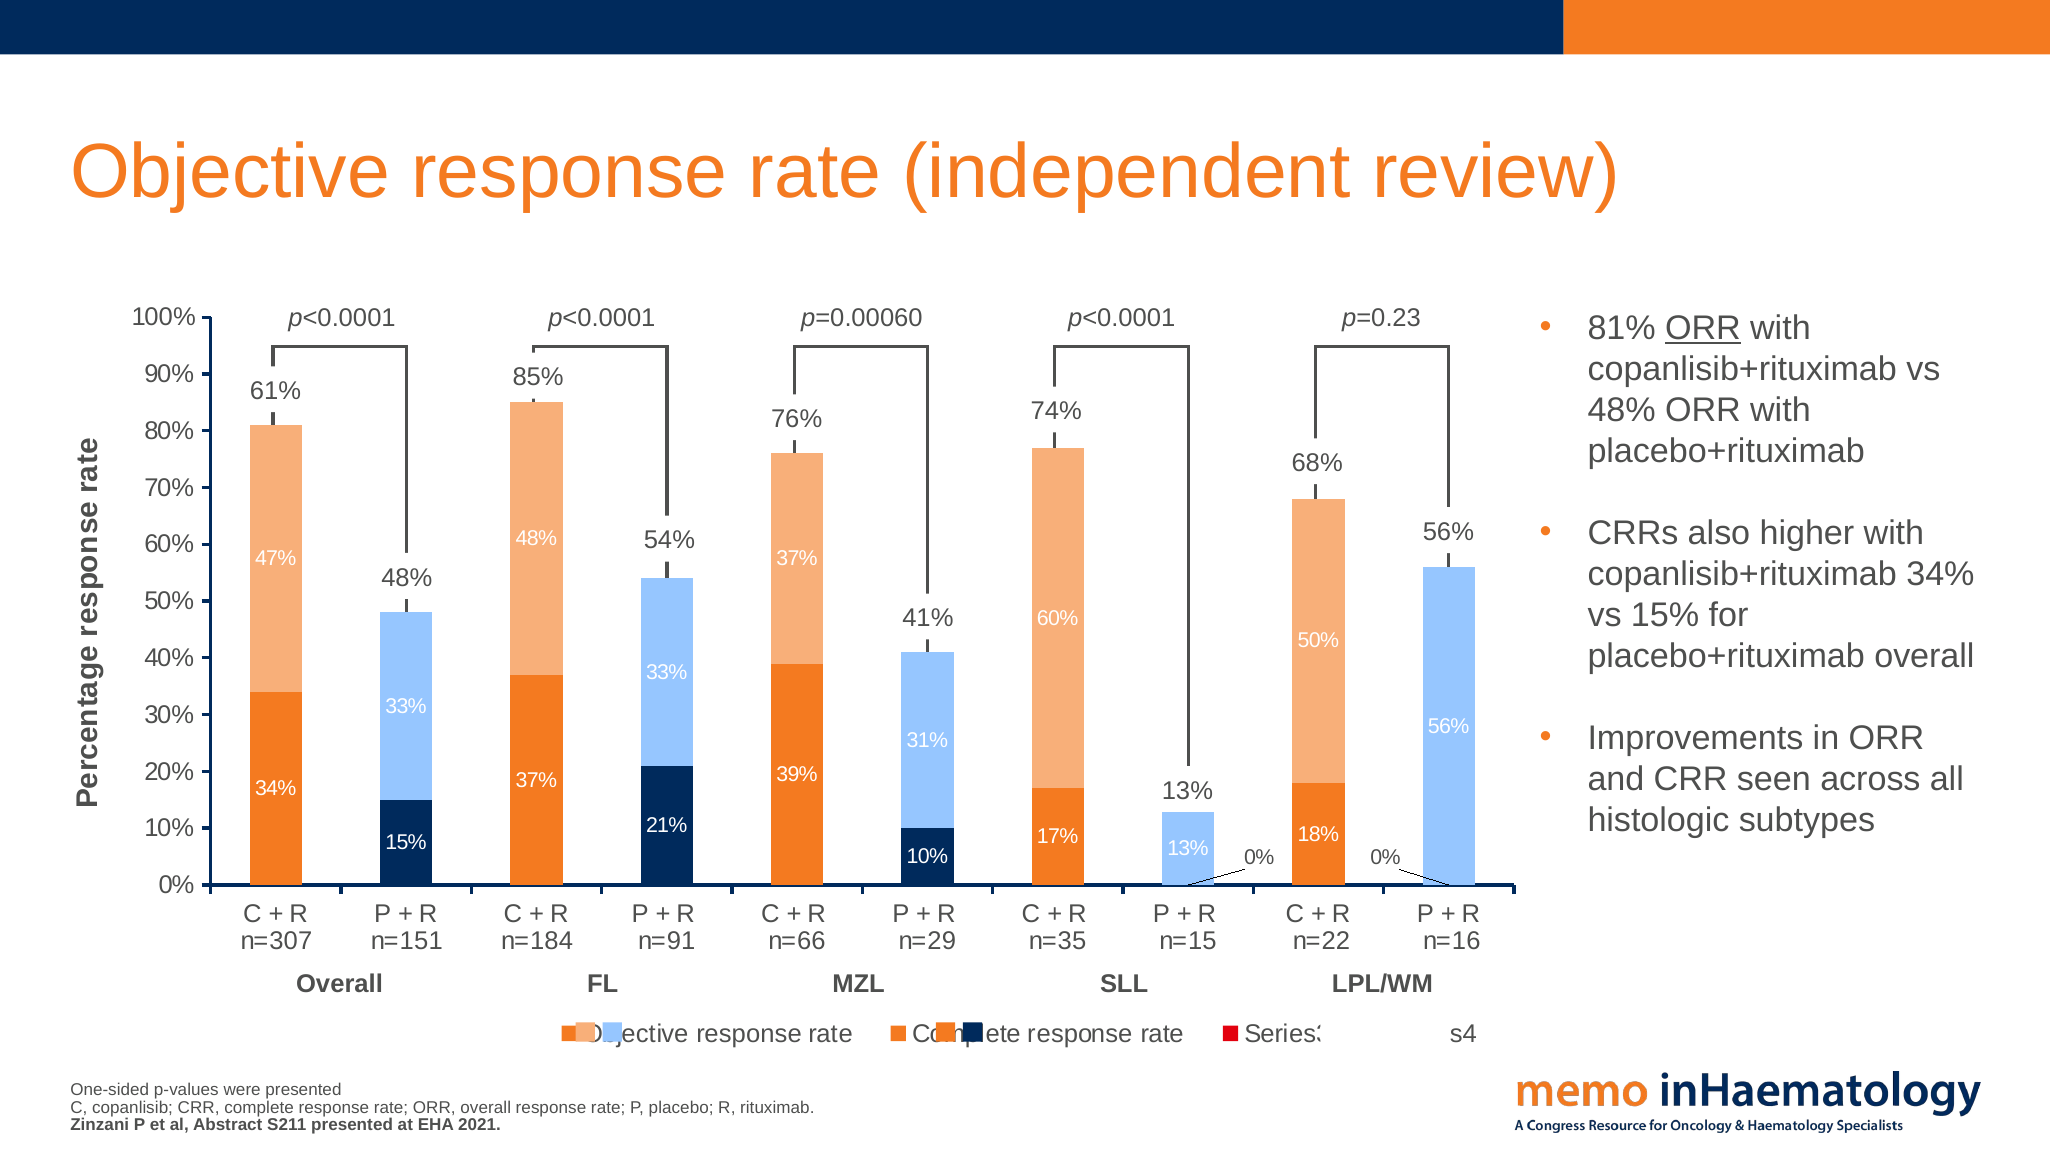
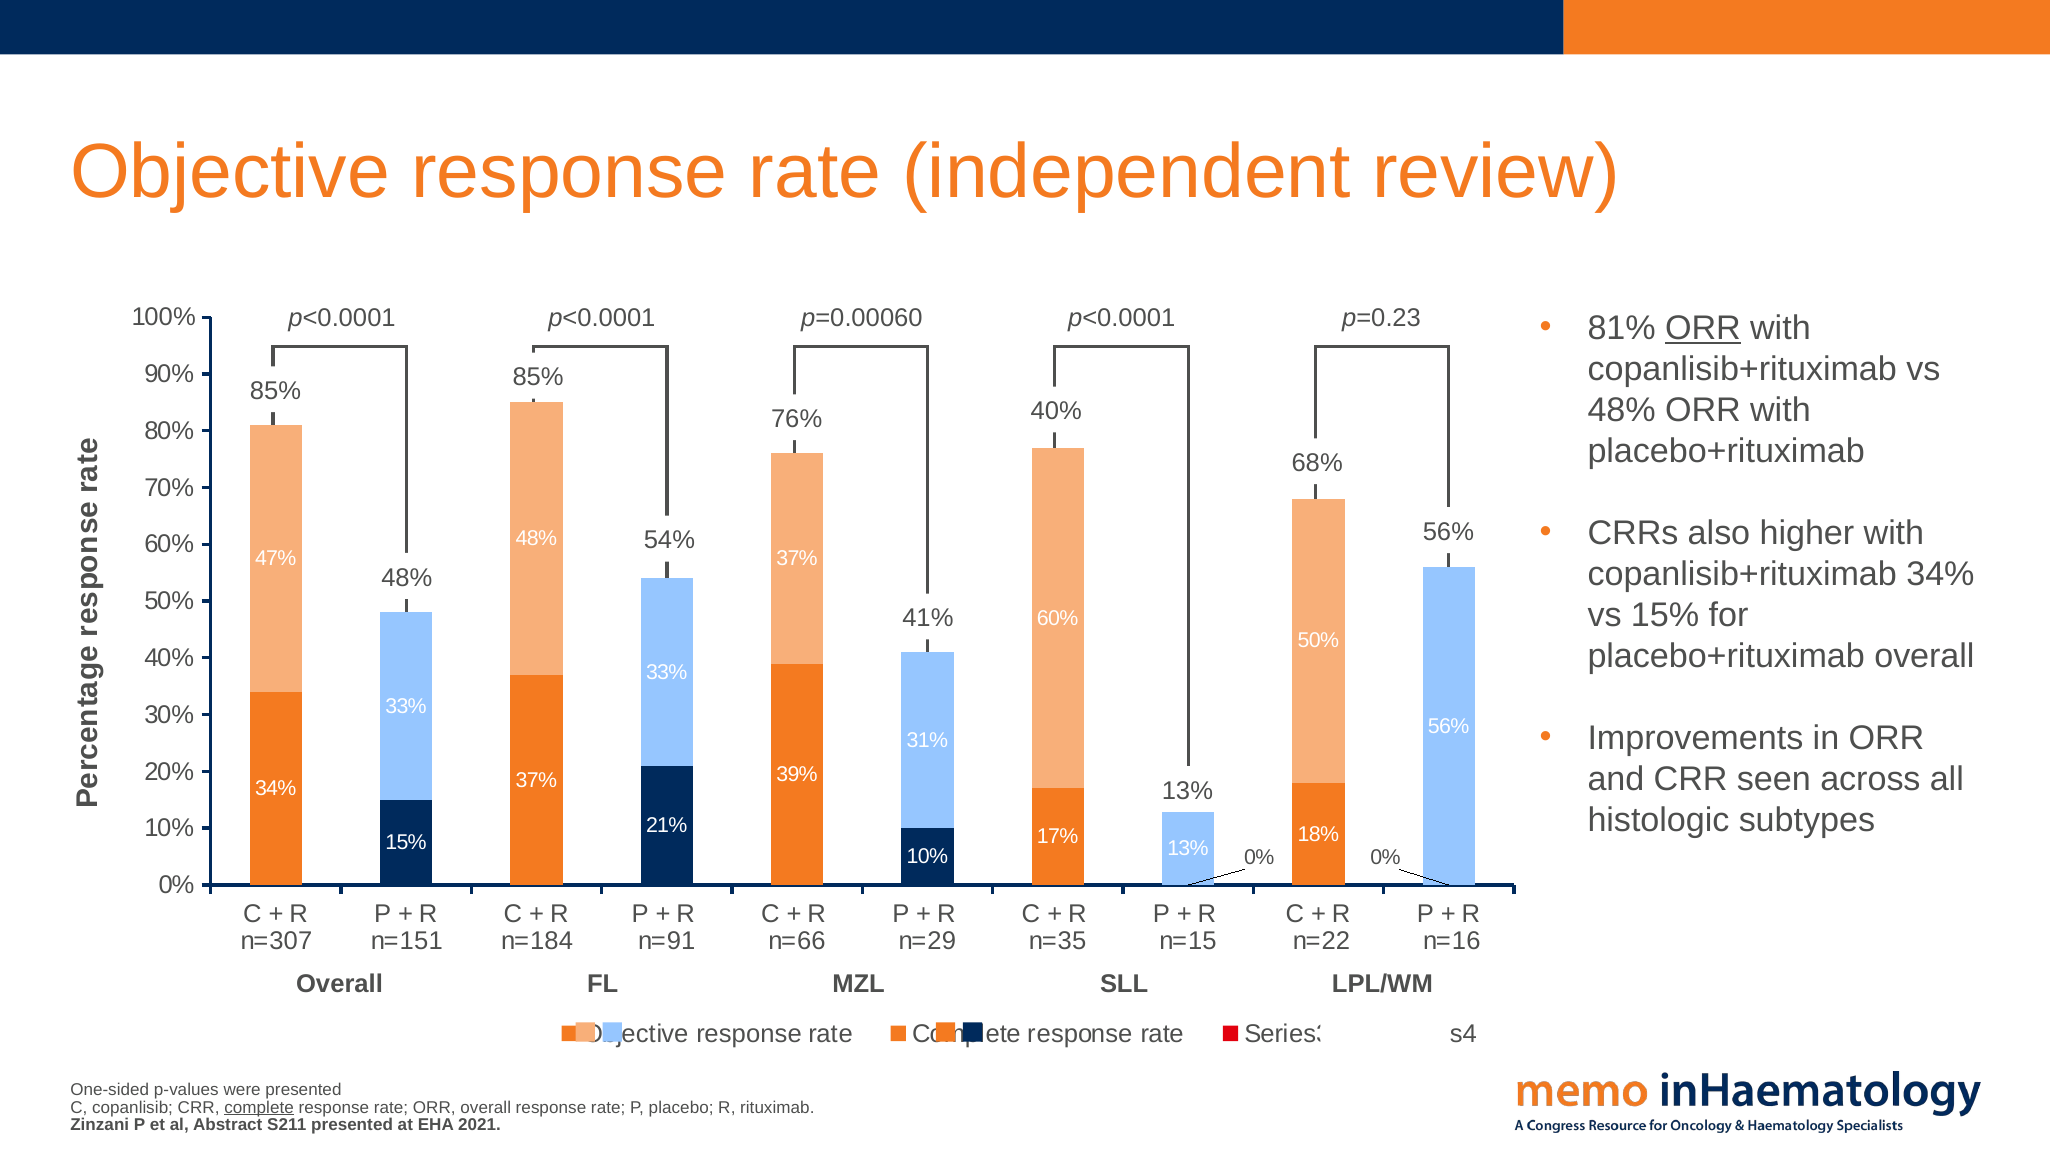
61%: 61% -> 85% (276, 391)
74%: 74% -> 40% (1056, 411)
complete underline: none -> present (259, 1108)
